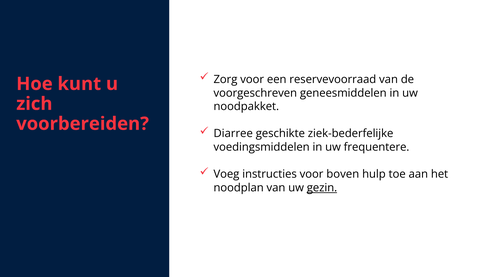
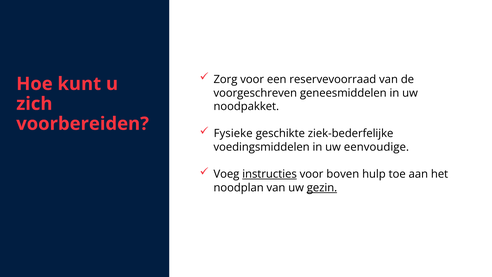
Diarree: Diarree -> Fysieke (233, 133)
frequentere: frequentere -> eenvoudige (376, 147)
instructies underline: none -> present (270, 174)
